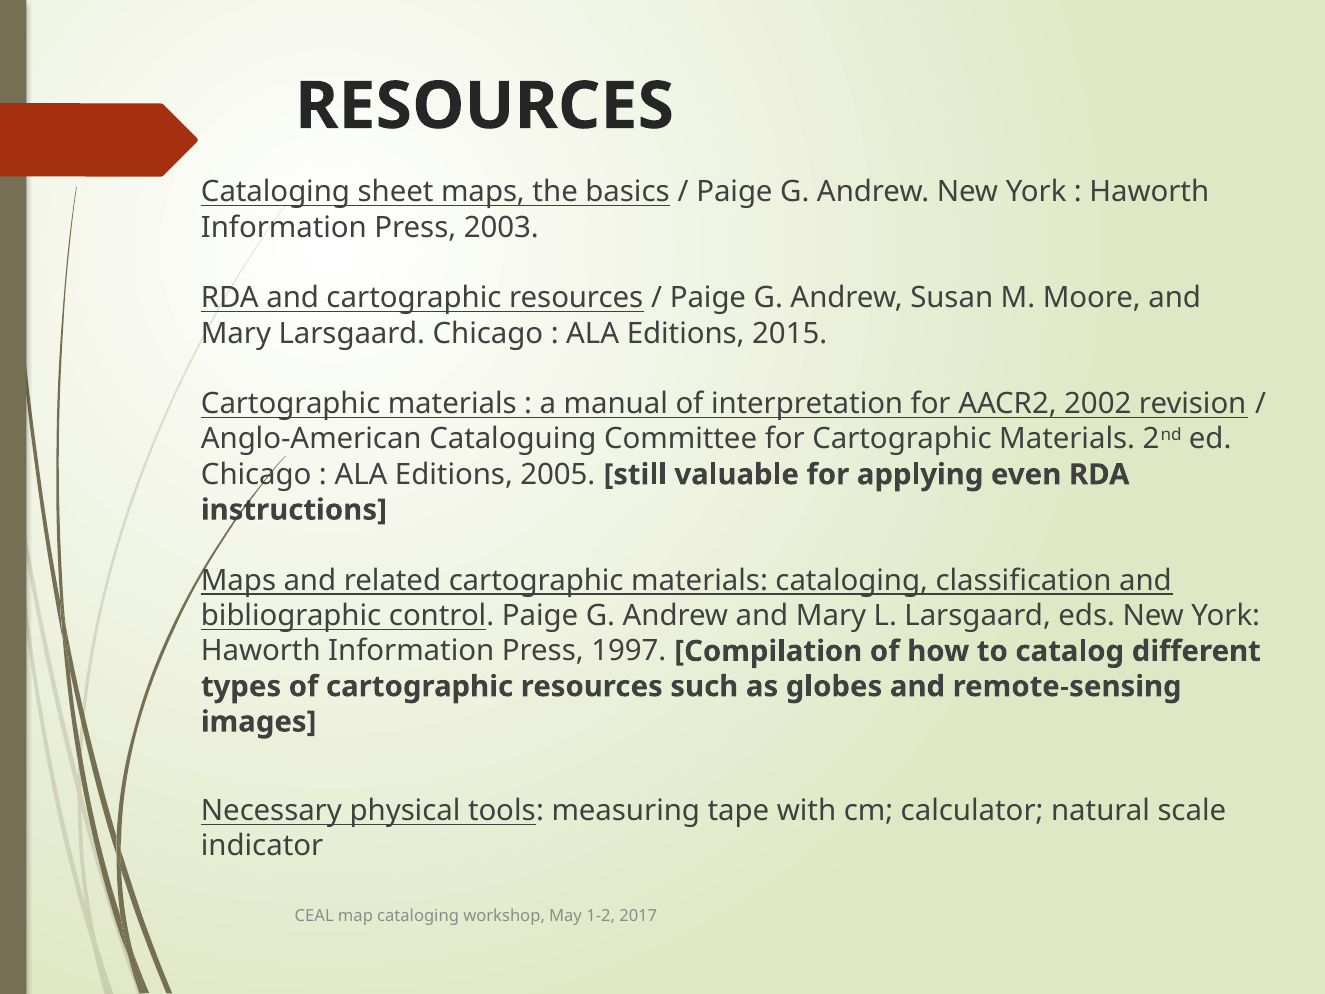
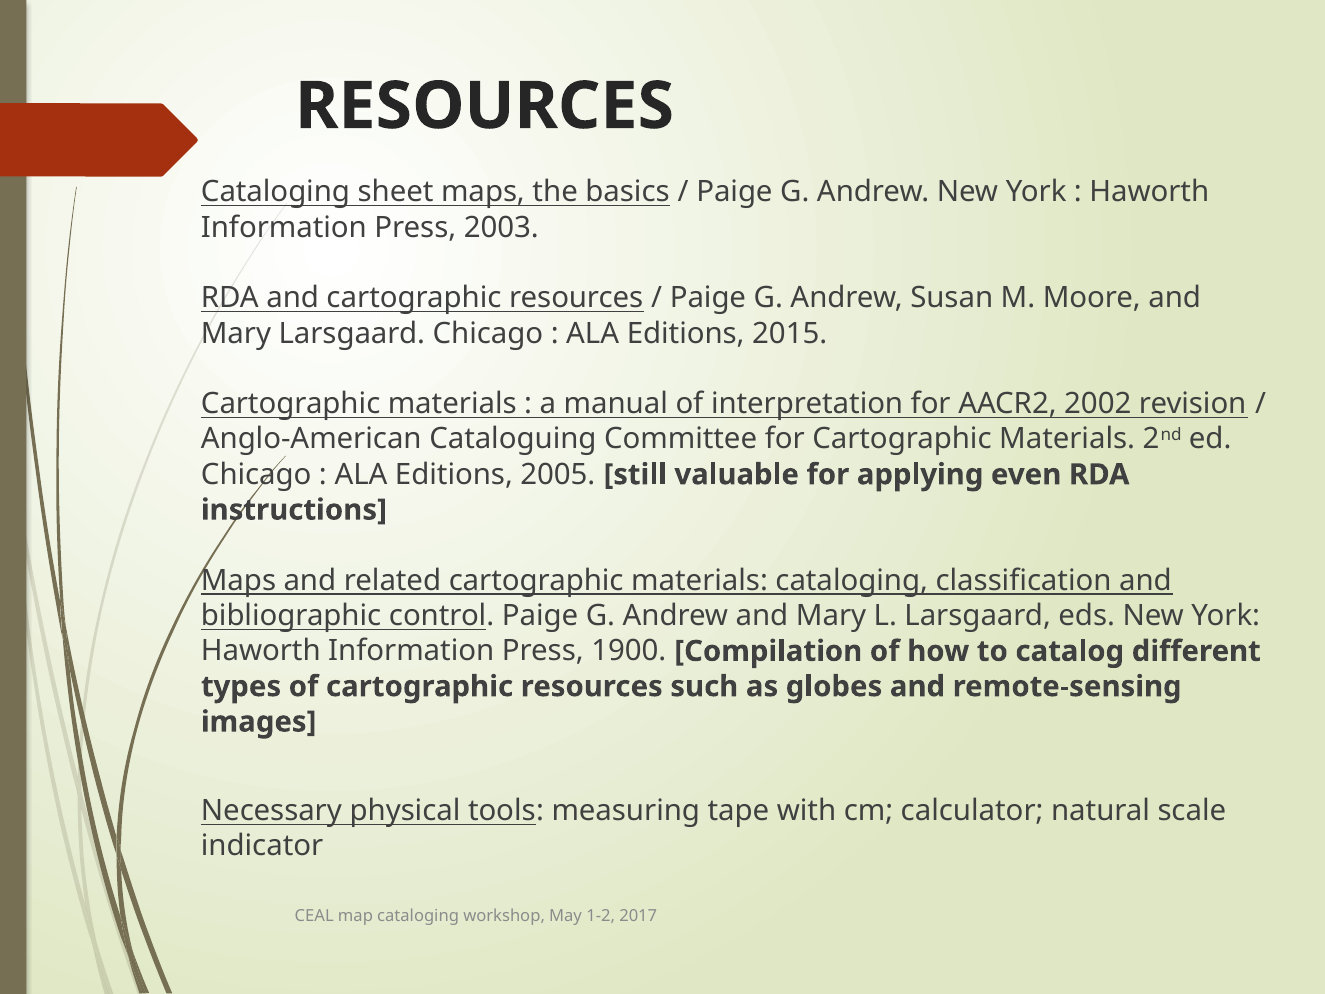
1997: 1997 -> 1900 (629, 651)
